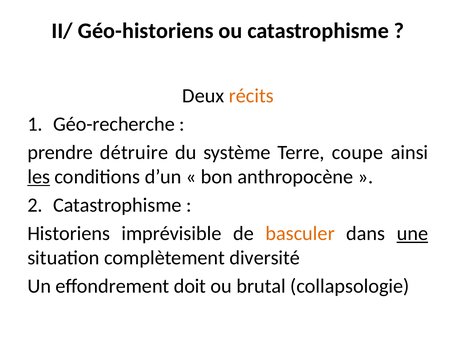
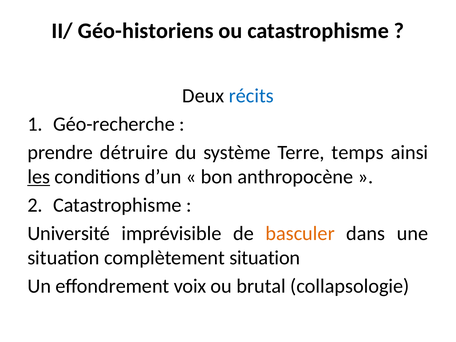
récits colour: orange -> blue (251, 96)
coupe: coupe -> temps (358, 152)
Historiens: Historiens -> Université (69, 234)
une underline: present -> none (412, 234)
complètement diversité: diversité -> situation (265, 258)
doit: doit -> voix (190, 286)
